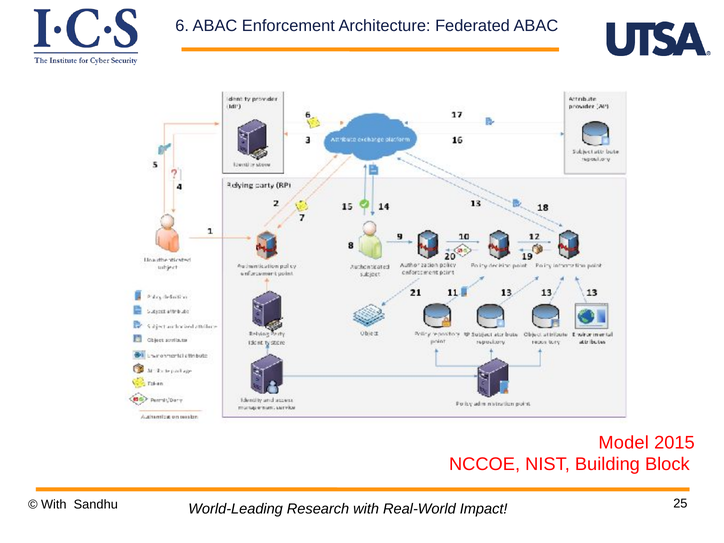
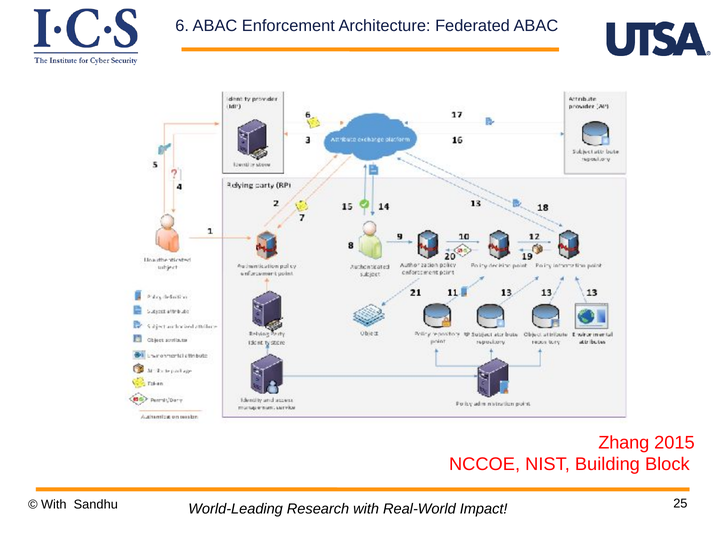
Model: Model -> Zhang (624, 442)
